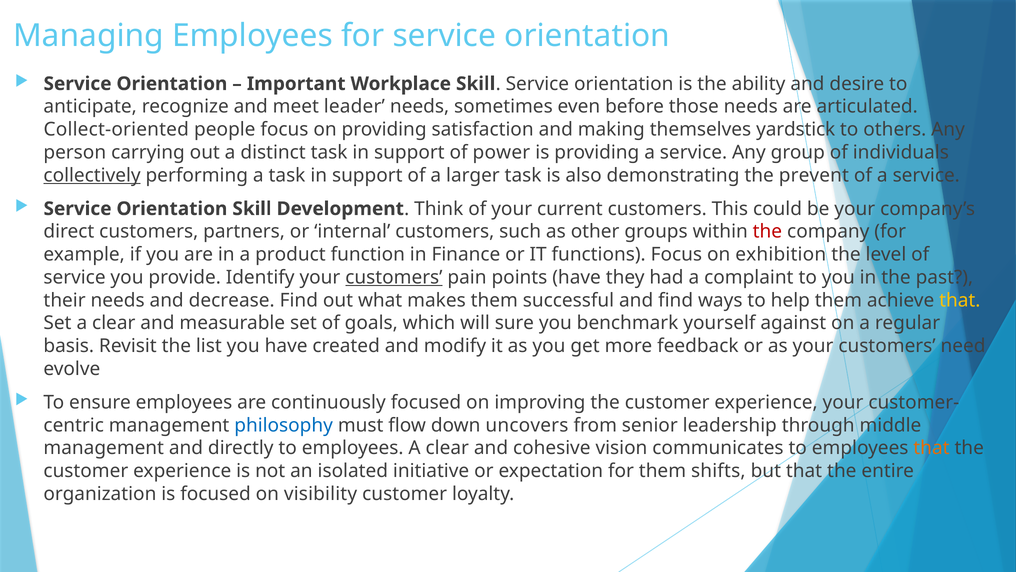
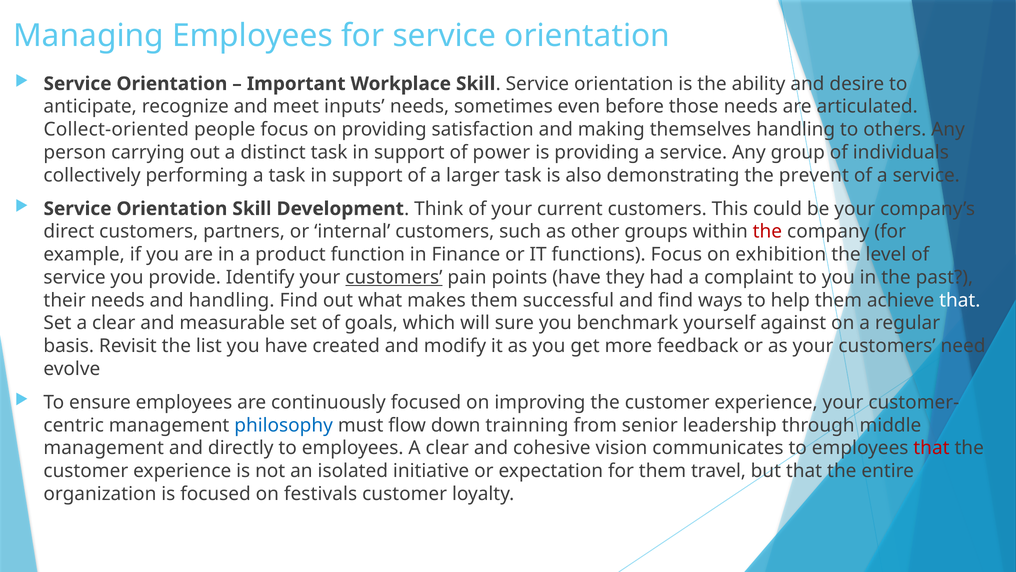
leader: leader -> inputs (354, 107)
themselves yardstick: yardstick -> handling (796, 129)
collectively underline: present -> none (92, 175)
and decrease: decrease -> handling (232, 300)
that colour: yellow -> white (960, 300)
uncovers: uncovers -> trainning (527, 425)
that colour: orange -> red (931, 448)
shifts: shifts -> travel (718, 471)
visibility: visibility -> festivals (321, 493)
